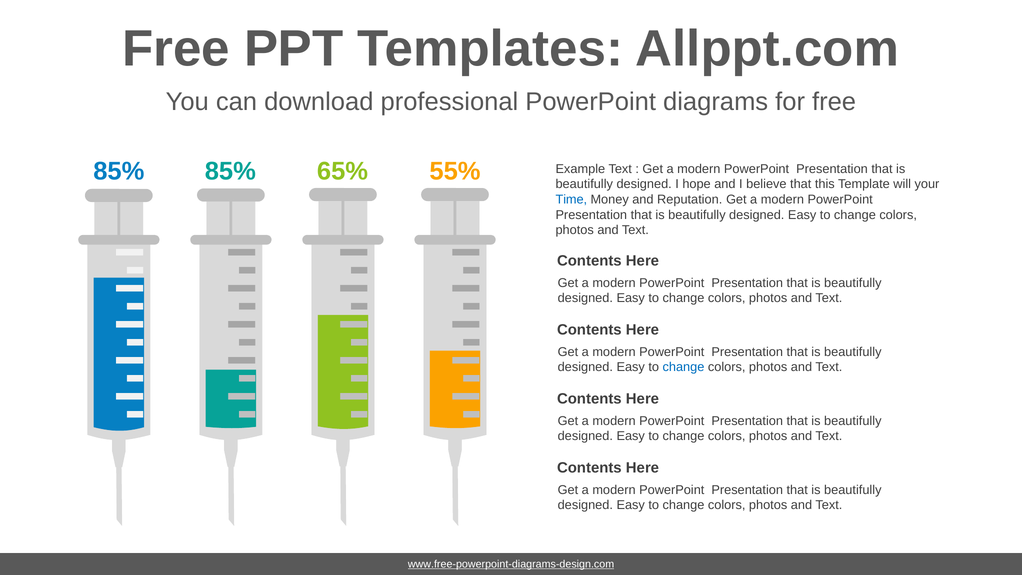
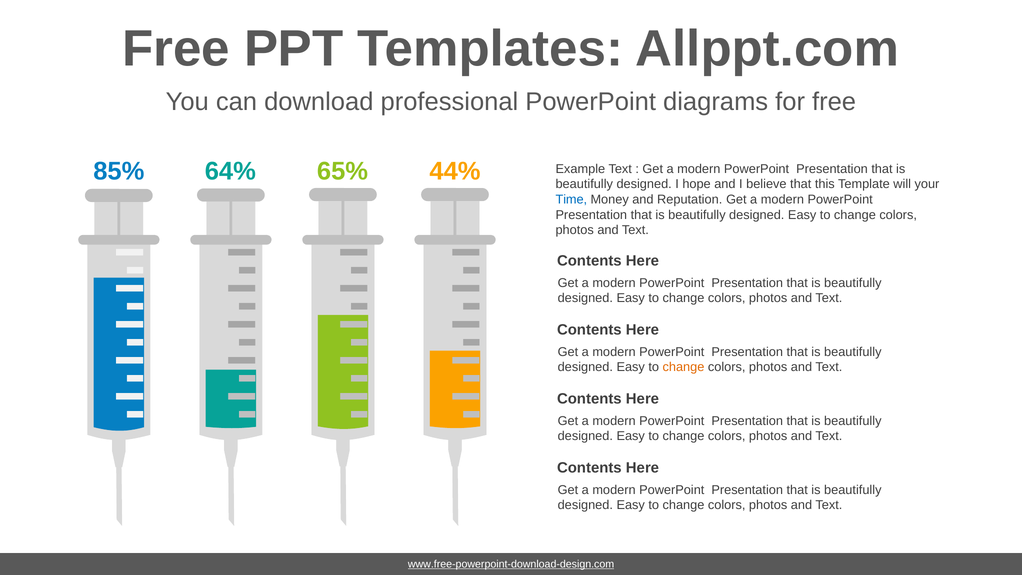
85% 85%: 85% -> 64% (230, 171)
55%: 55% -> 44% (455, 171)
change colour: blue -> orange (683, 367)
www.free-powerpoint-diagrams-design.com: www.free-powerpoint-diagrams-design.com -> www.free-powerpoint-download-design.com (511, 564)
